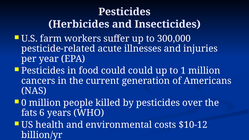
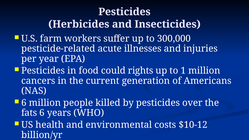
could could: could -> rights (141, 71)
0: 0 -> 6 (24, 103)
